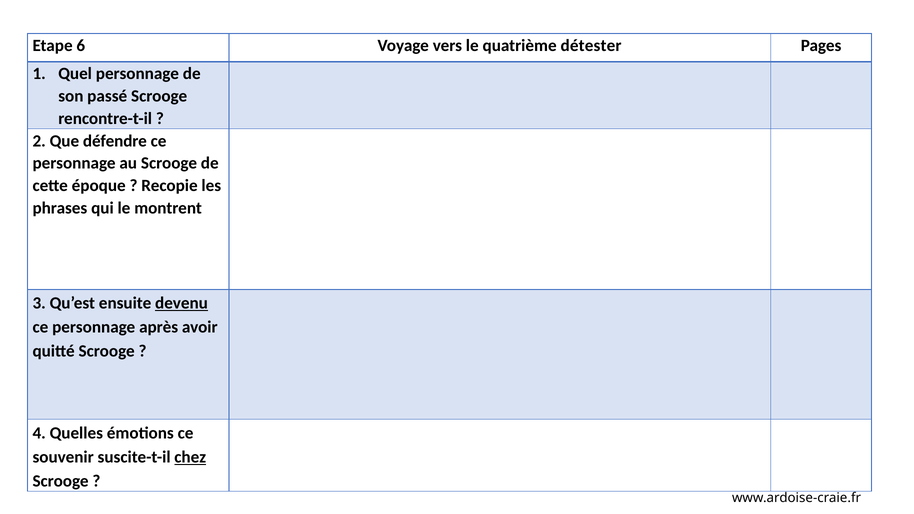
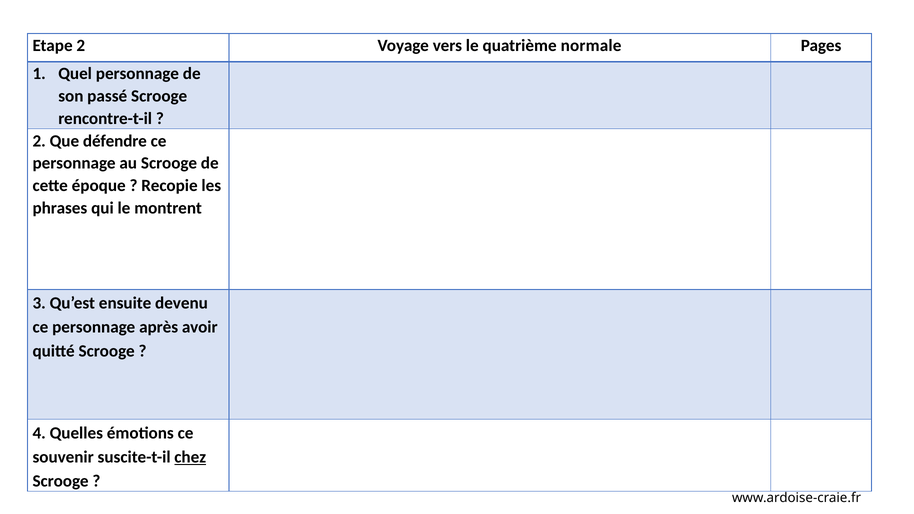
Etape 6: 6 -> 2 (81, 46)
détester: détester -> normale (591, 46)
devenu underline: present -> none (181, 303)
